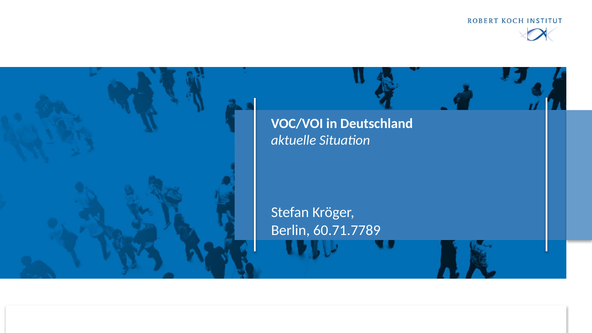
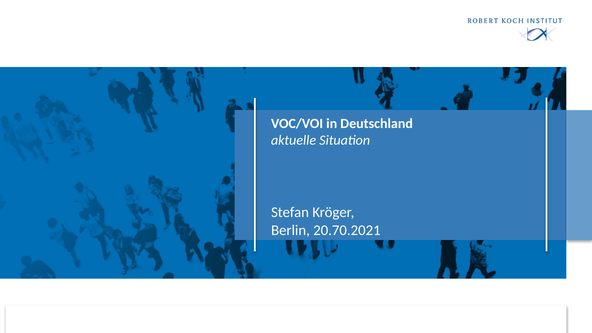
60.71.7789: 60.71.7789 -> 20.70.2021 (347, 230)
